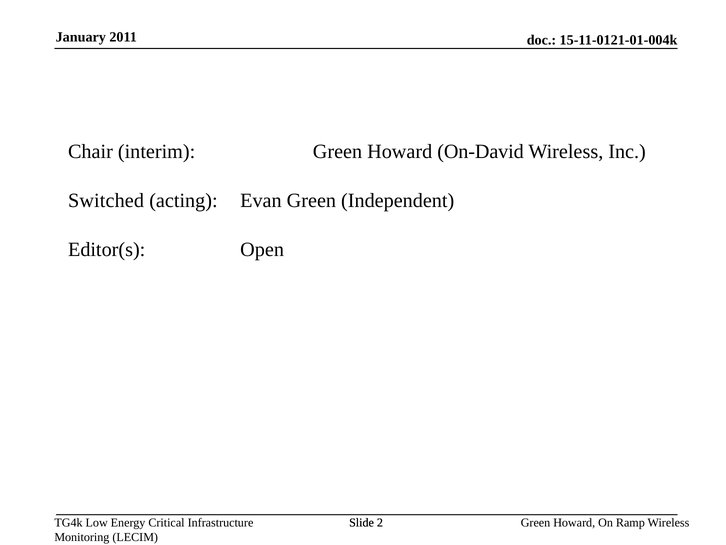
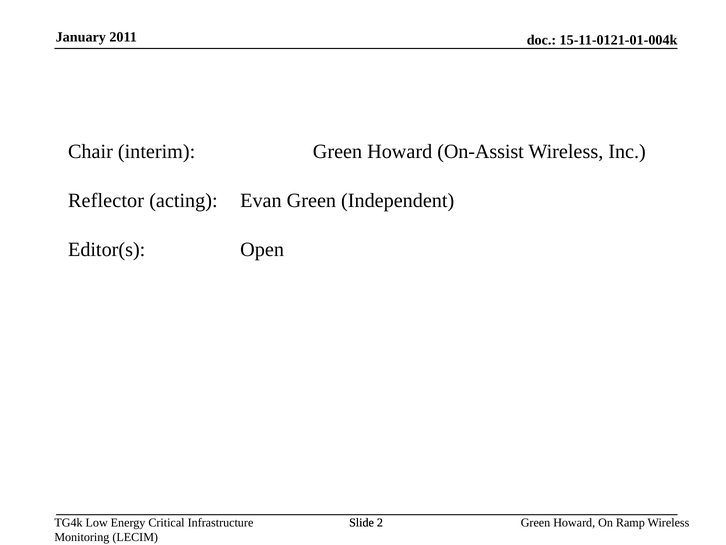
On-David: On-David -> On-Assist (481, 152)
Switched: Switched -> Reflector (106, 200)
